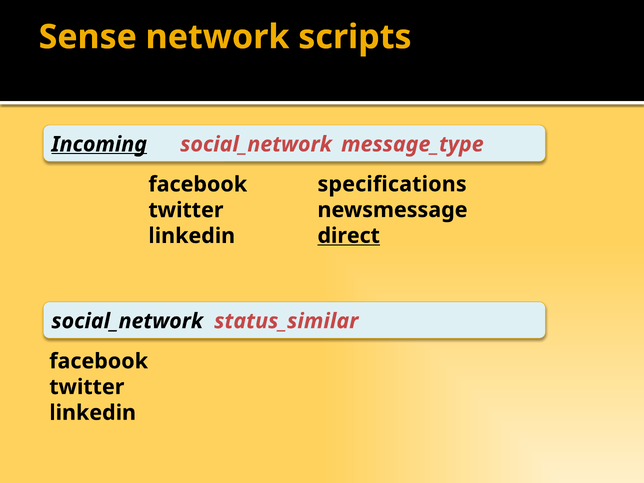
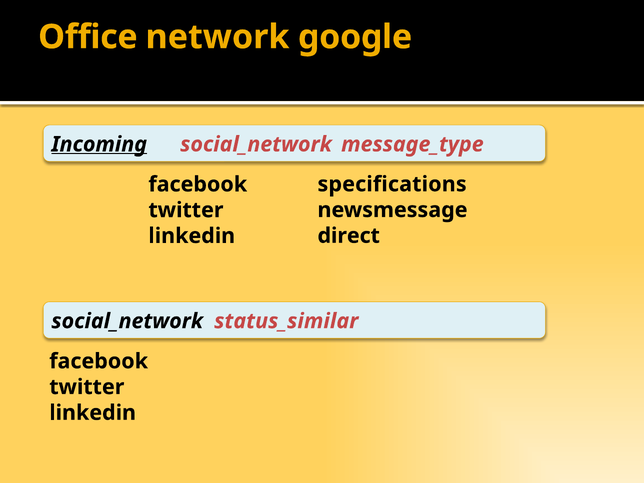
Sense: Sense -> Office (88, 37)
scripts: scripts -> google (355, 37)
direct underline: present -> none (349, 236)
